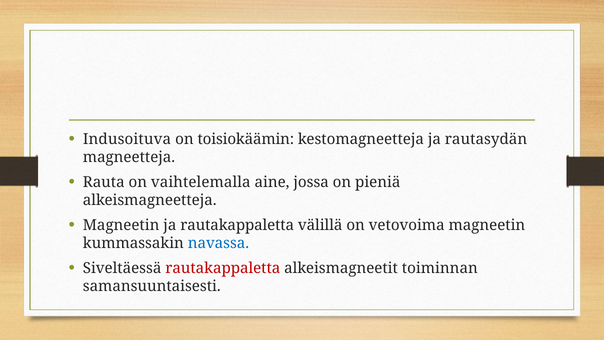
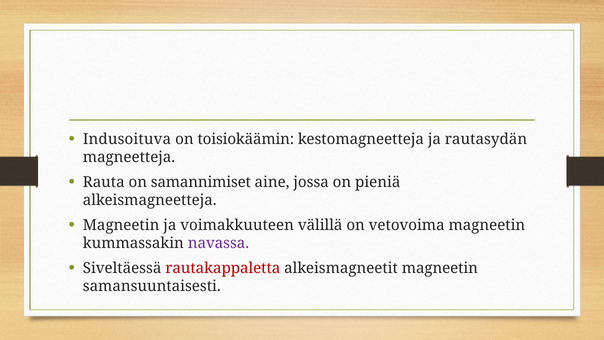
vaihtelemalla: vaihtelemalla -> samannimiset (201, 182)
ja rautakappaletta: rautakappaletta -> voimakkuuteen (237, 225)
navassa colour: blue -> purple (218, 243)
alkeismagneetit toiminnan: toiminnan -> magneetin (440, 268)
